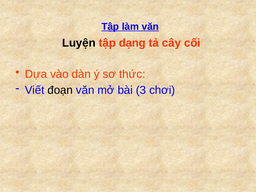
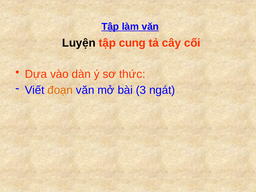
dạng: dạng -> cung (132, 43)
đoạn colour: black -> orange (60, 90)
chơi: chơi -> ngát (162, 90)
